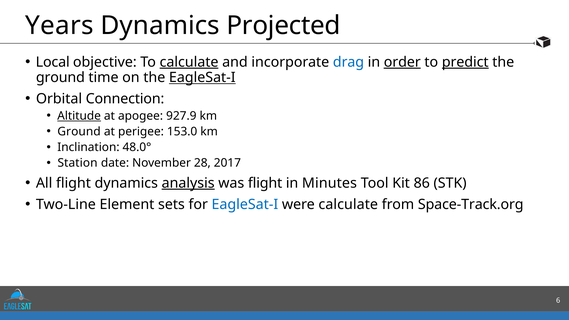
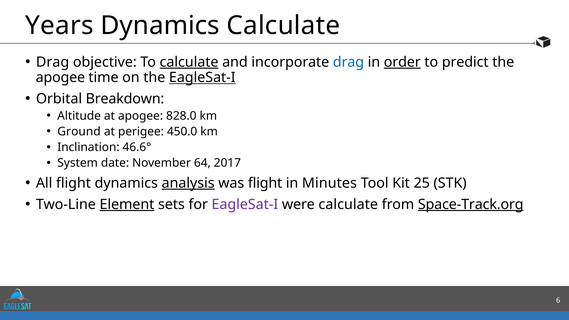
Dynamics Projected: Projected -> Calculate (283, 26)
Local: Local -> Drag (53, 62)
predict underline: present -> none (465, 62)
ground: ground -> apogee (60, 77)
Connection: Connection -> Breakdown (125, 99)
Altitude underline: present -> none (79, 116)
927.9: 927.9 -> 828.0 (181, 116)
153.0: 153.0 -> 450.0 (182, 132)
48.0°: 48.0° -> 46.6° (137, 147)
Station: Station -> System (78, 163)
28: 28 -> 64 (202, 163)
86: 86 -> 25 (422, 183)
Element underline: none -> present (127, 204)
EagleSat-I colour: blue -> purple (245, 204)
Space-Track.org underline: none -> present (471, 204)
